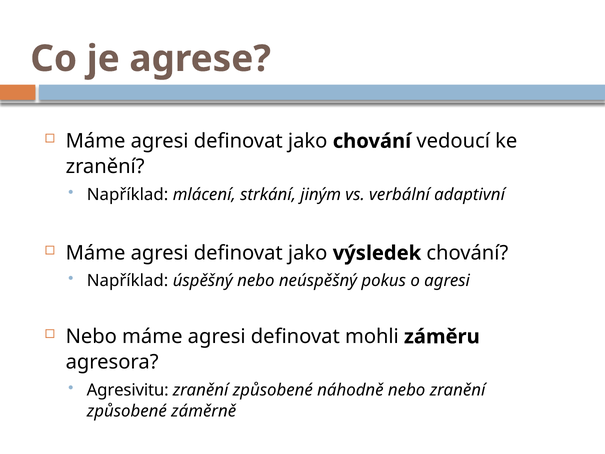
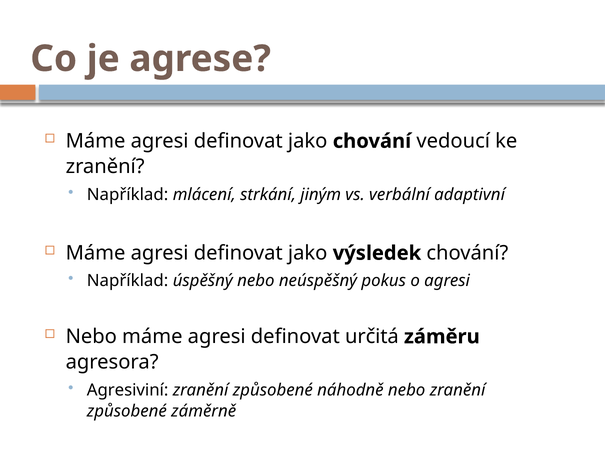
mohli: mohli -> určitá (372, 336)
Agresivitu: Agresivitu -> Agresiviní (128, 390)
